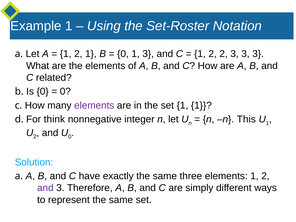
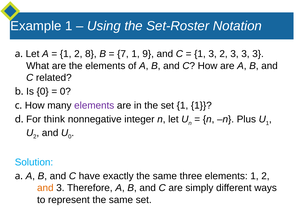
2 1: 1 -> 8 (91, 54)
0: 0 -> 7 (123, 54)
1 3: 3 -> 9 (148, 54)
2: 2 -> 3 (213, 54)
This: This -> Plus (246, 119)
and colour: purple -> orange (45, 188)
